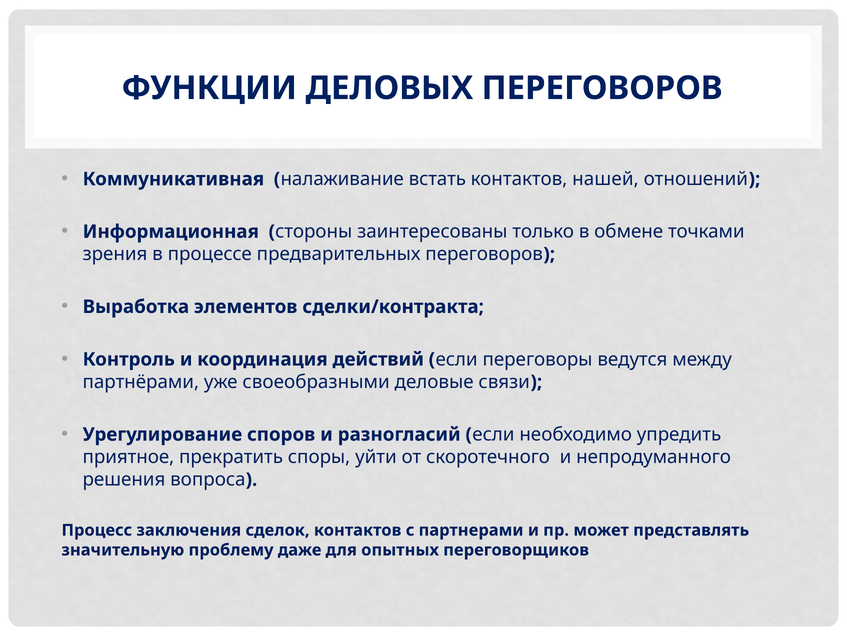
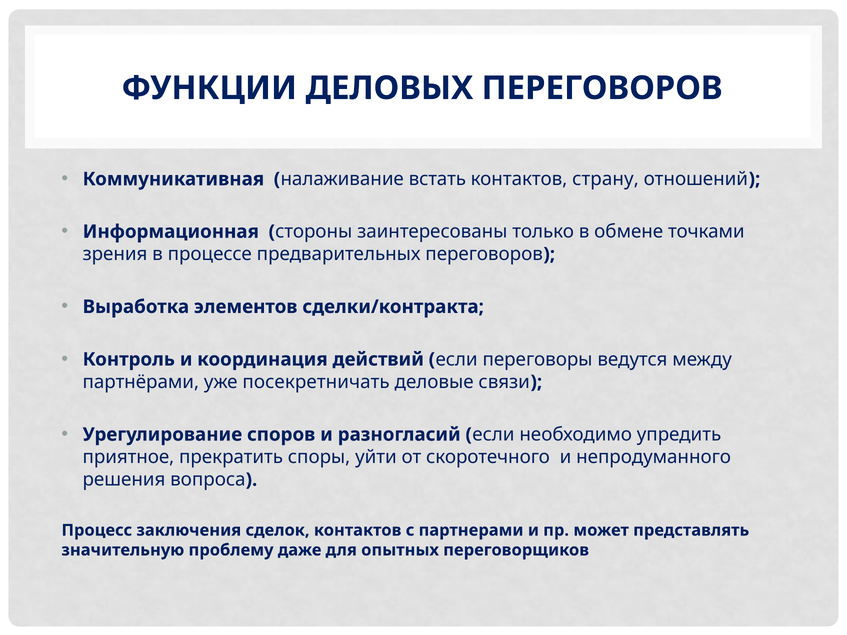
нашей: нашей -> страну (605, 179)
своеобразными: своеобразными -> посекретничать (316, 382)
